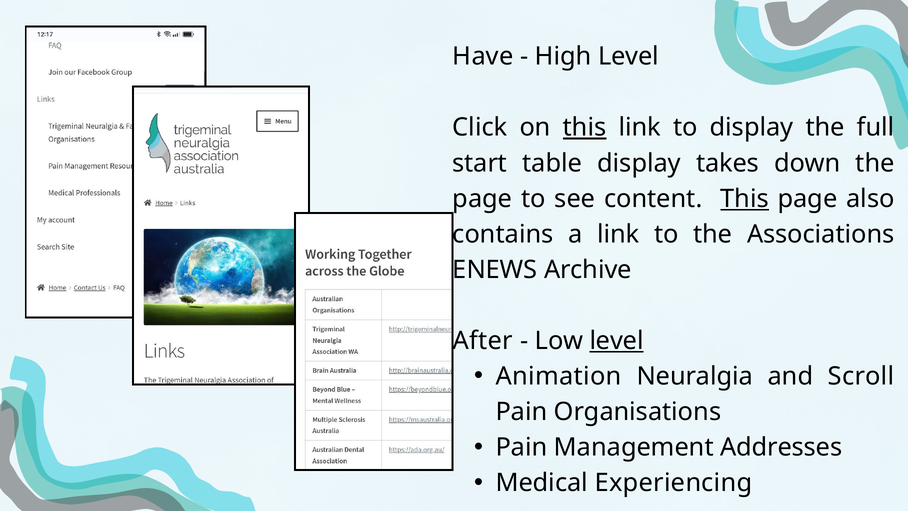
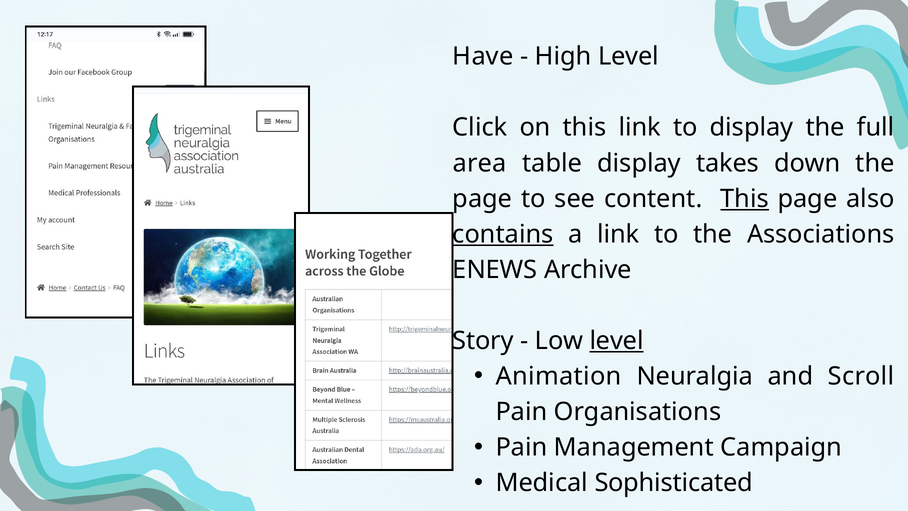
this underline: present -> none (585, 128)
start: start -> area (480, 163)
contains underline: none -> present (503, 234)
After: After -> Story (483, 341)
Addresses: Addresses -> Campaign (781, 447)
Experiencing: Experiencing -> Sophisticated (674, 483)
